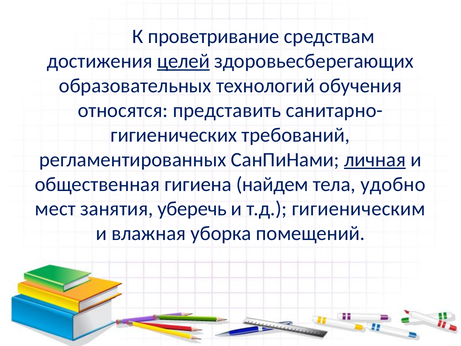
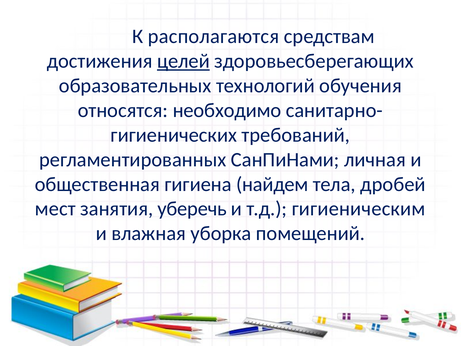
проветривание: проветривание -> располагаются (214, 36)
представить: представить -> необходимо (227, 110)
личная underline: present -> none (375, 160)
удобно: удобно -> дробей (393, 184)
